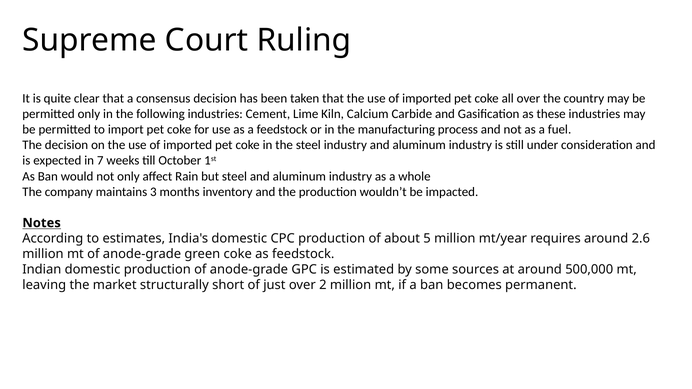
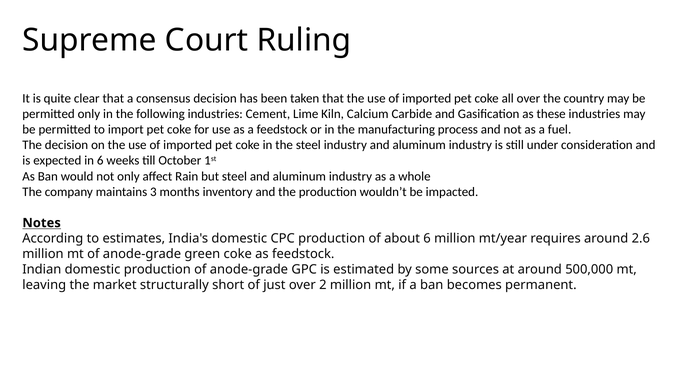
in 7: 7 -> 6 (100, 161)
about 5: 5 -> 6 (427, 239)
